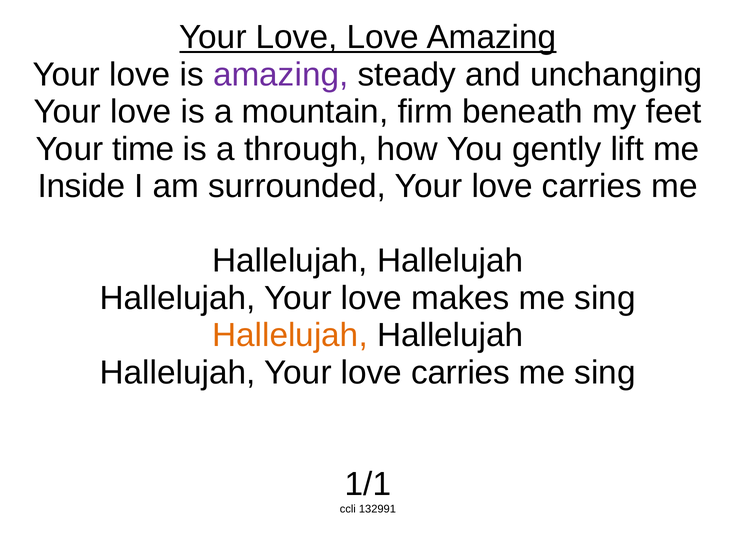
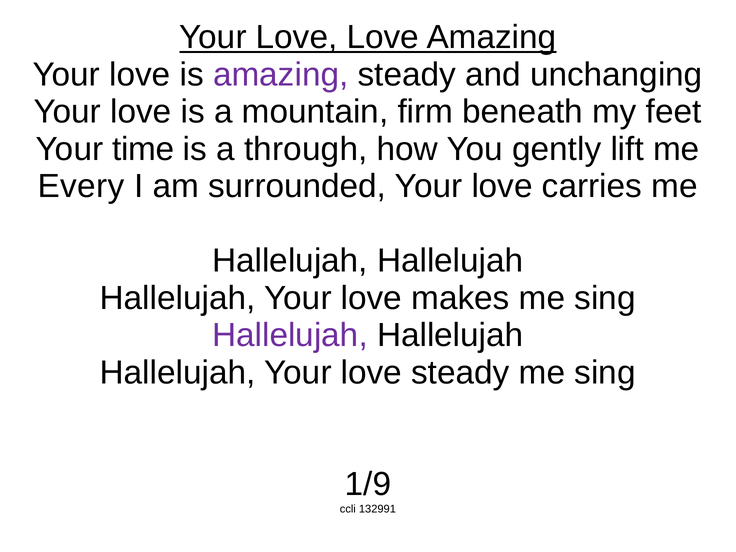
Inside: Inside -> Every (81, 186)
Hallelujah colour: orange -> purple (290, 335)
Hallelujah Your love carries: carries -> steady (460, 373)
1/1: 1/1 -> 1/9 (368, 484)
